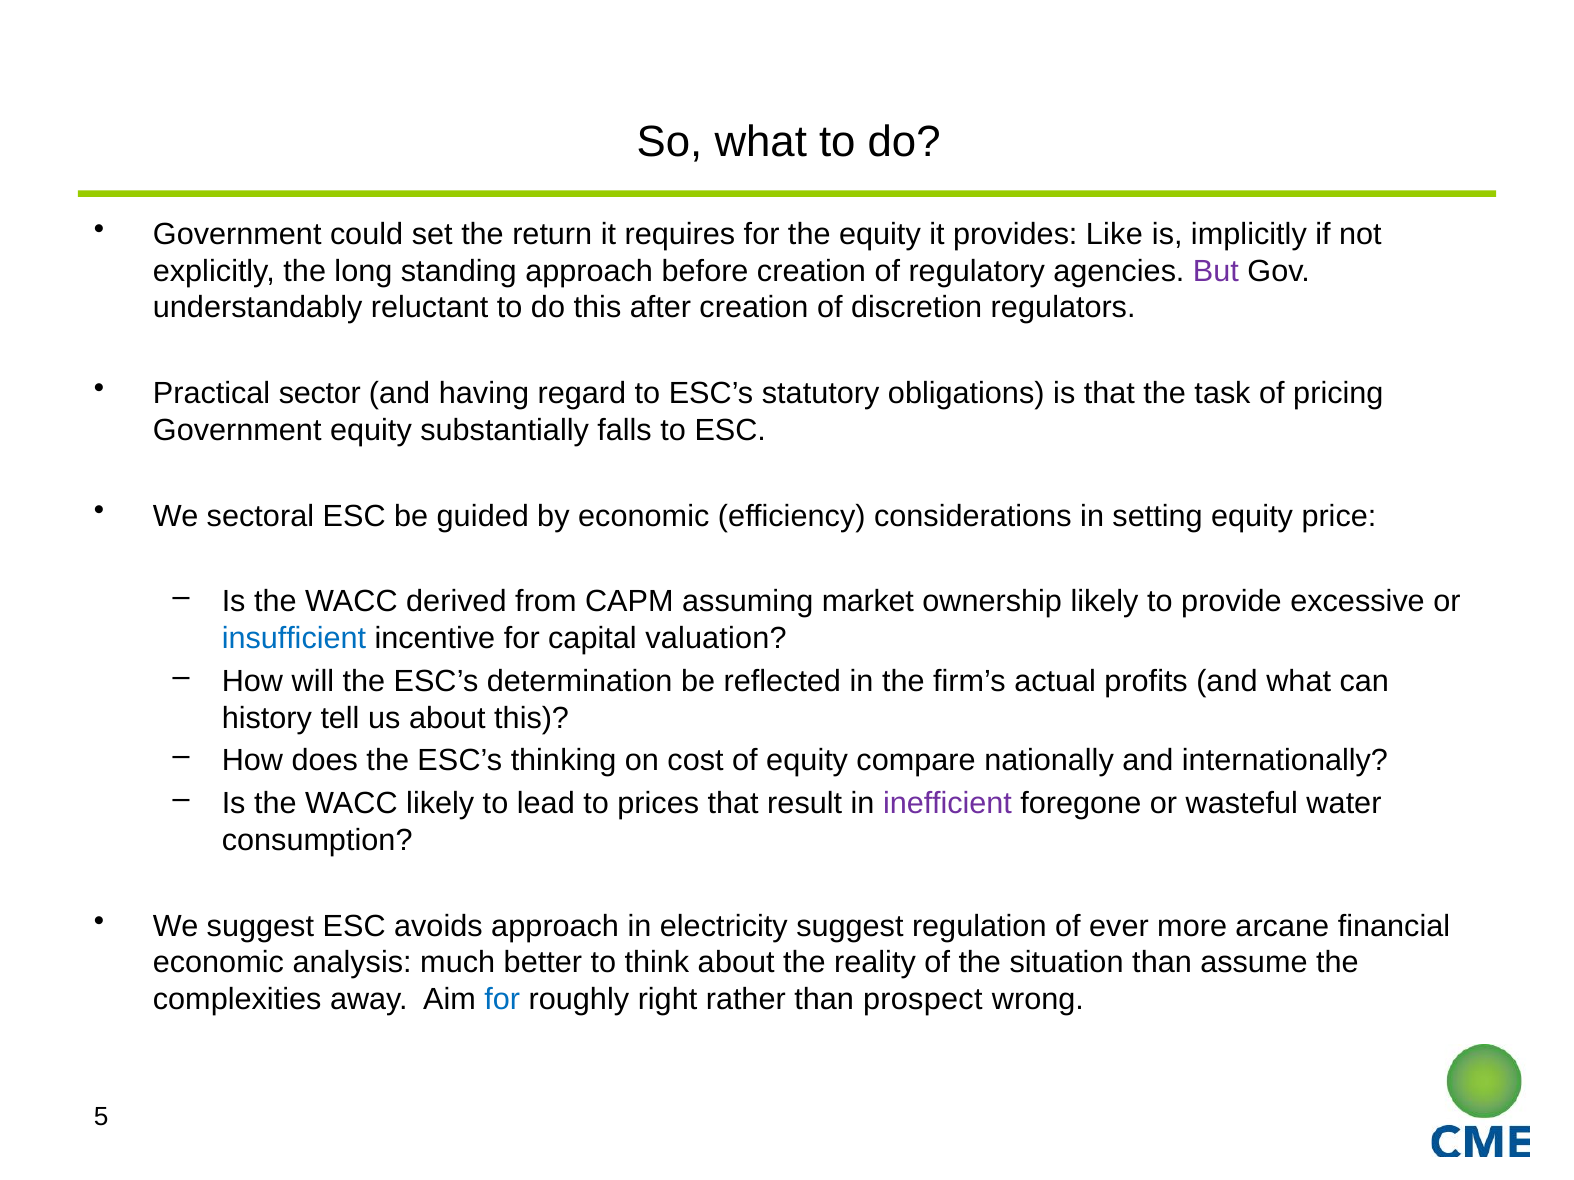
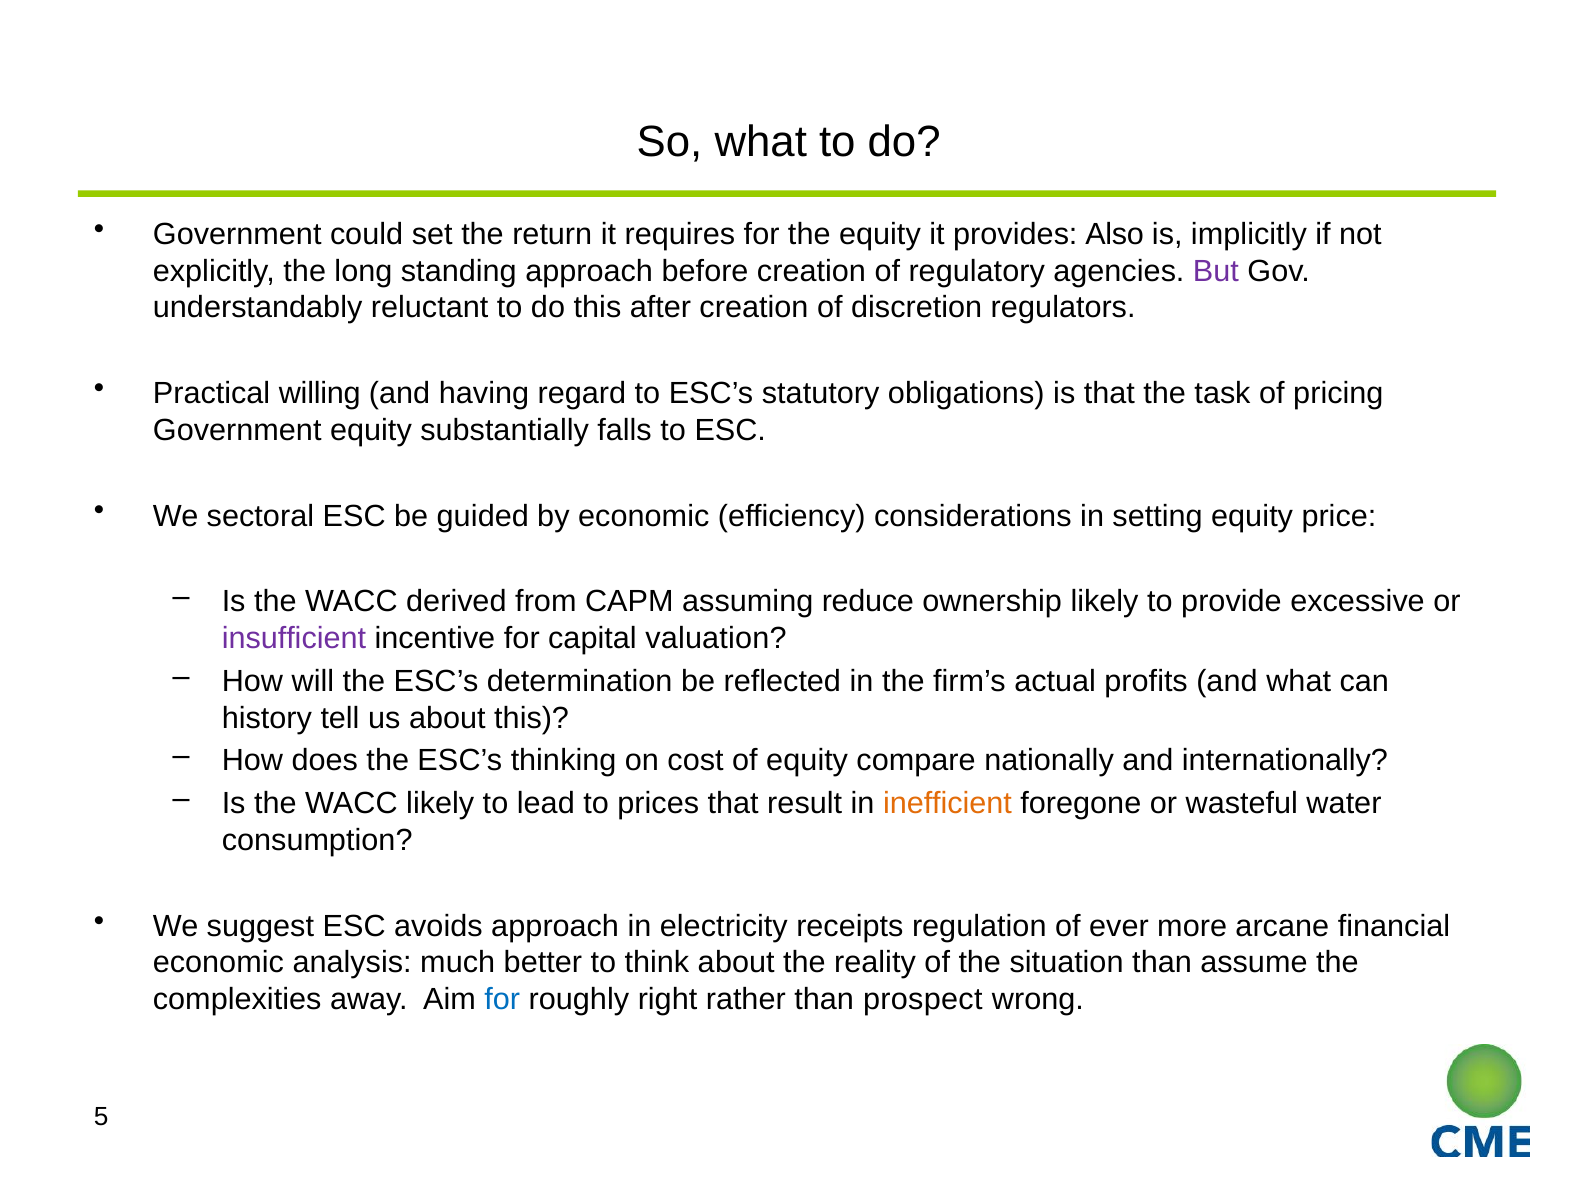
Like: Like -> Also (1115, 234)
sector: sector -> willing (320, 394)
market: market -> reduce (868, 602)
insufficient colour: blue -> purple (294, 639)
inefficient colour: purple -> orange (947, 804)
electricity suggest: suggest -> receipts (850, 927)
